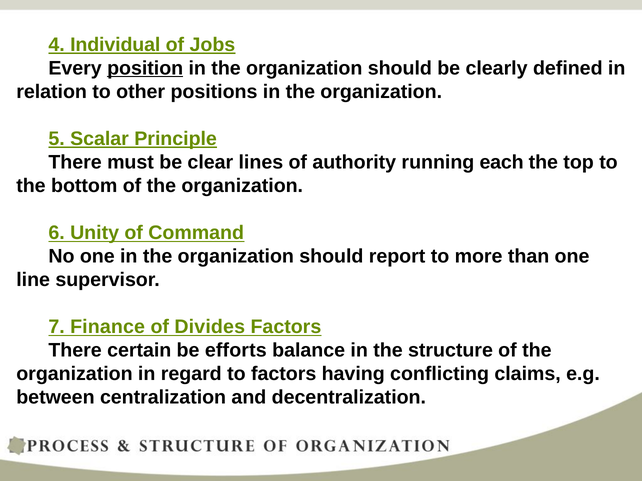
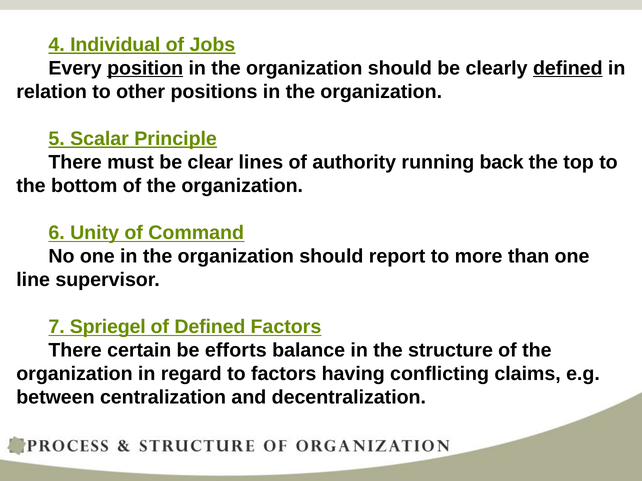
defined underline: none -> present (568, 68)
each: each -> back (502, 162)
Finance: Finance -> Spriegel (108, 327)
of Divides: Divides -> Defined (210, 327)
